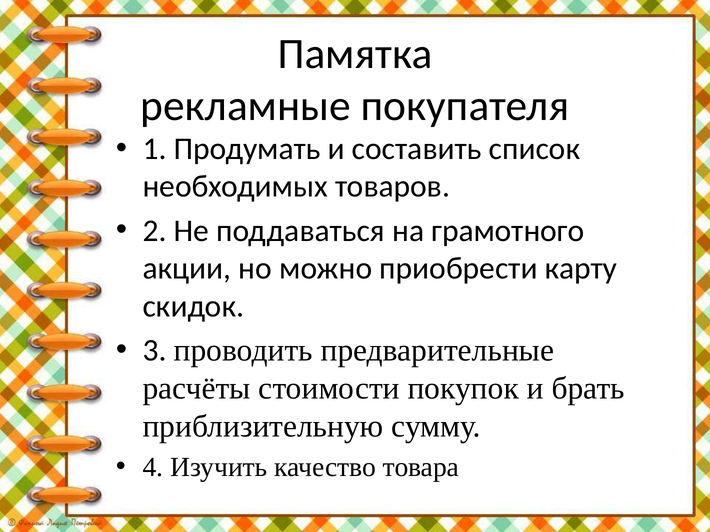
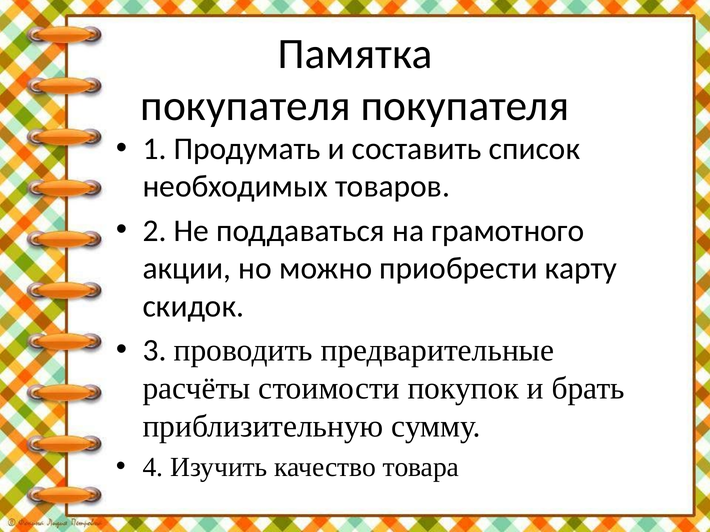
рекламные: рекламные -> покупателя (246, 106)
